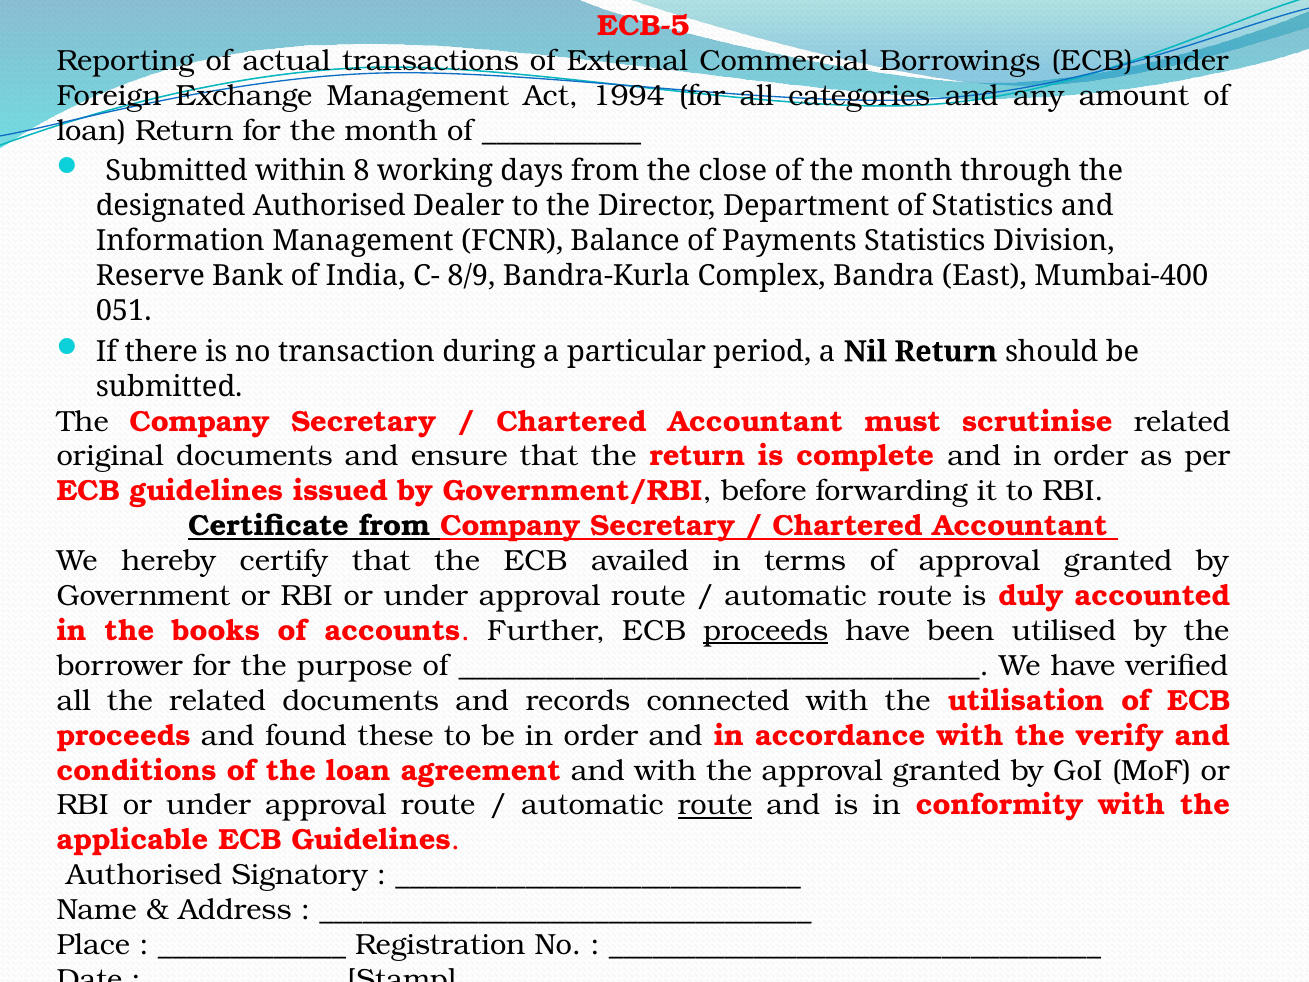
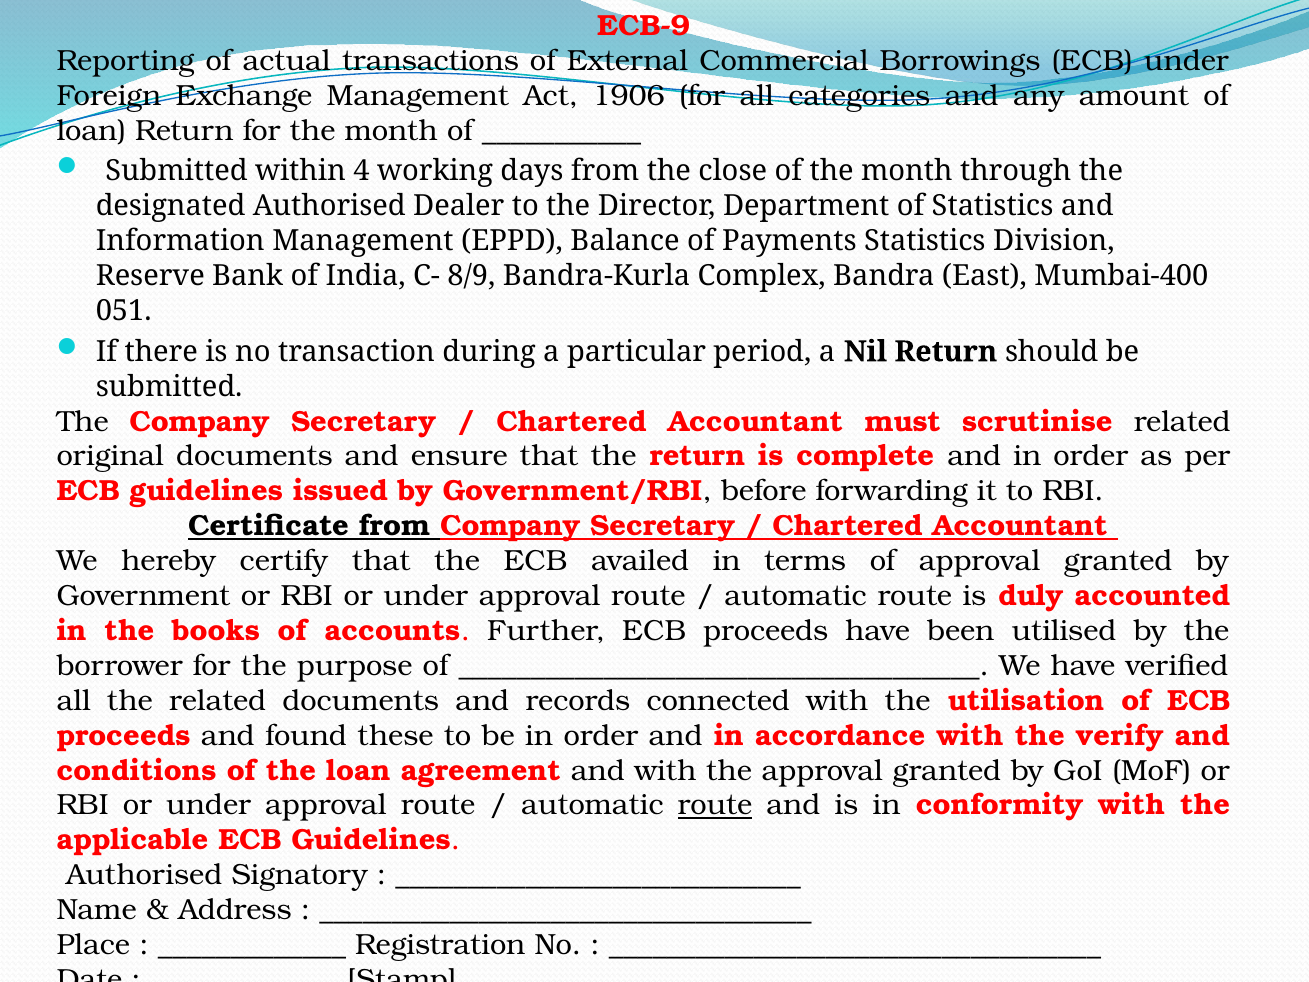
ECB-5: ECB-5 -> ECB-9 (644, 26)
1994: 1994 -> 1906 (629, 96)
8: 8 -> 4 (362, 171)
FCNR: FCNR -> EPPD (512, 241)
proceeds underline: present -> none (766, 631)
